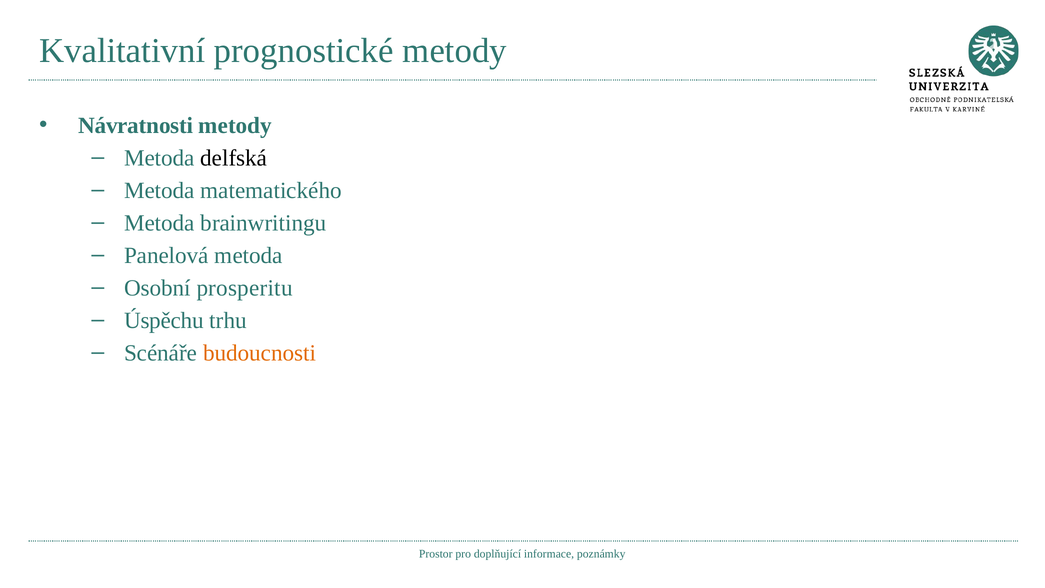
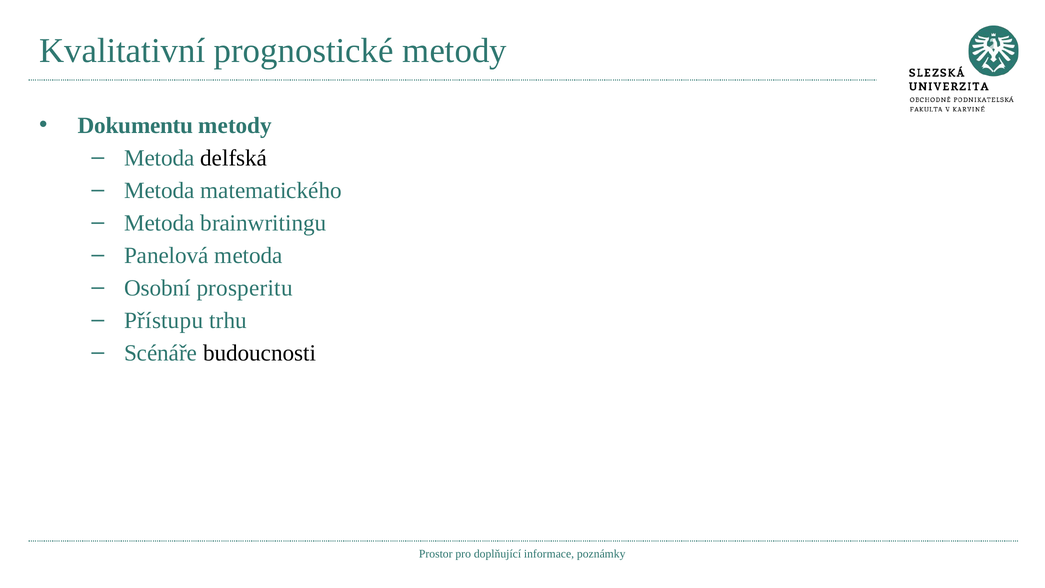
Návratnosti: Návratnosti -> Dokumentu (136, 125)
Úspěchu: Úspěchu -> Přístupu (164, 320)
budoucnosti colour: orange -> black (260, 353)
